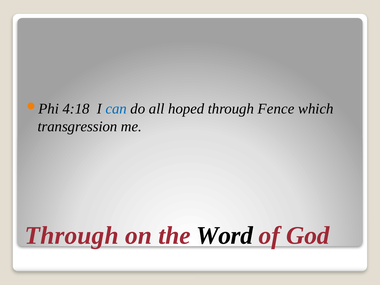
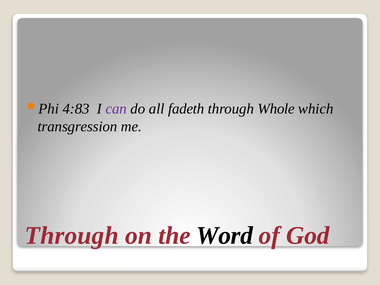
4:18: 4:18 -> 4:83 (76, 109)
can colour: blue -> purple (116, 109)
hoped: hoped -> fadeth (186, 109)
Fence: Fence -> Whole (276, 109)
